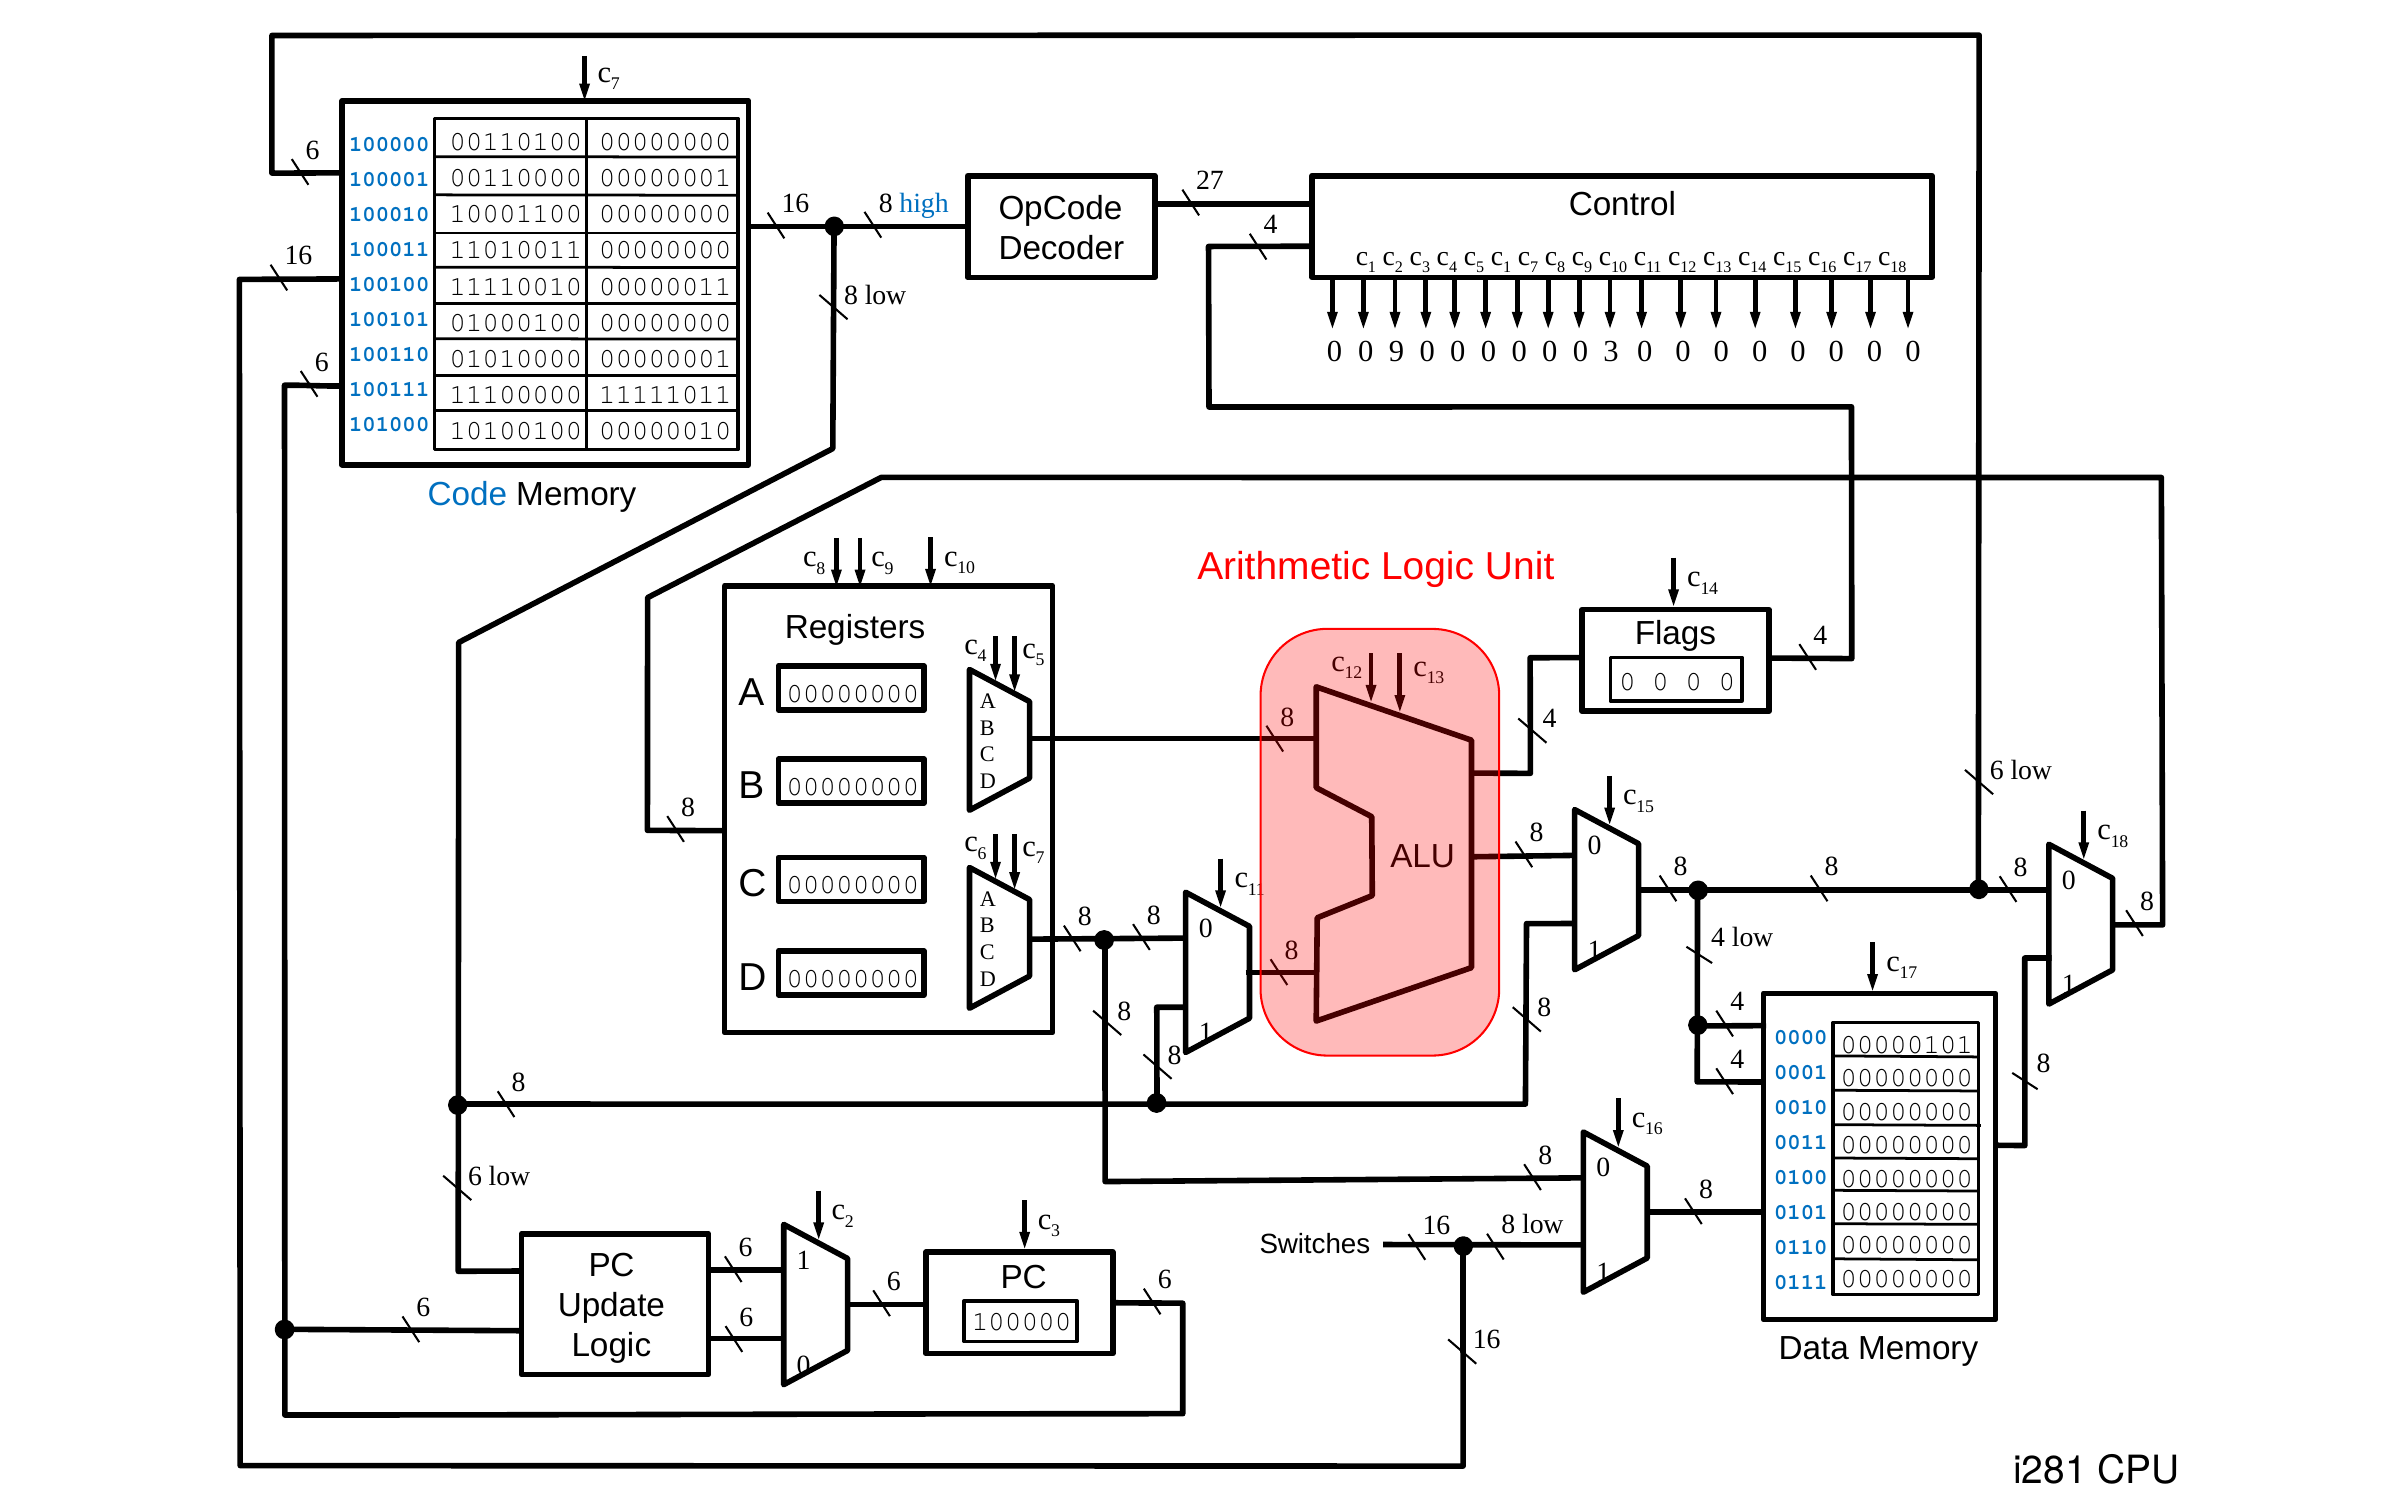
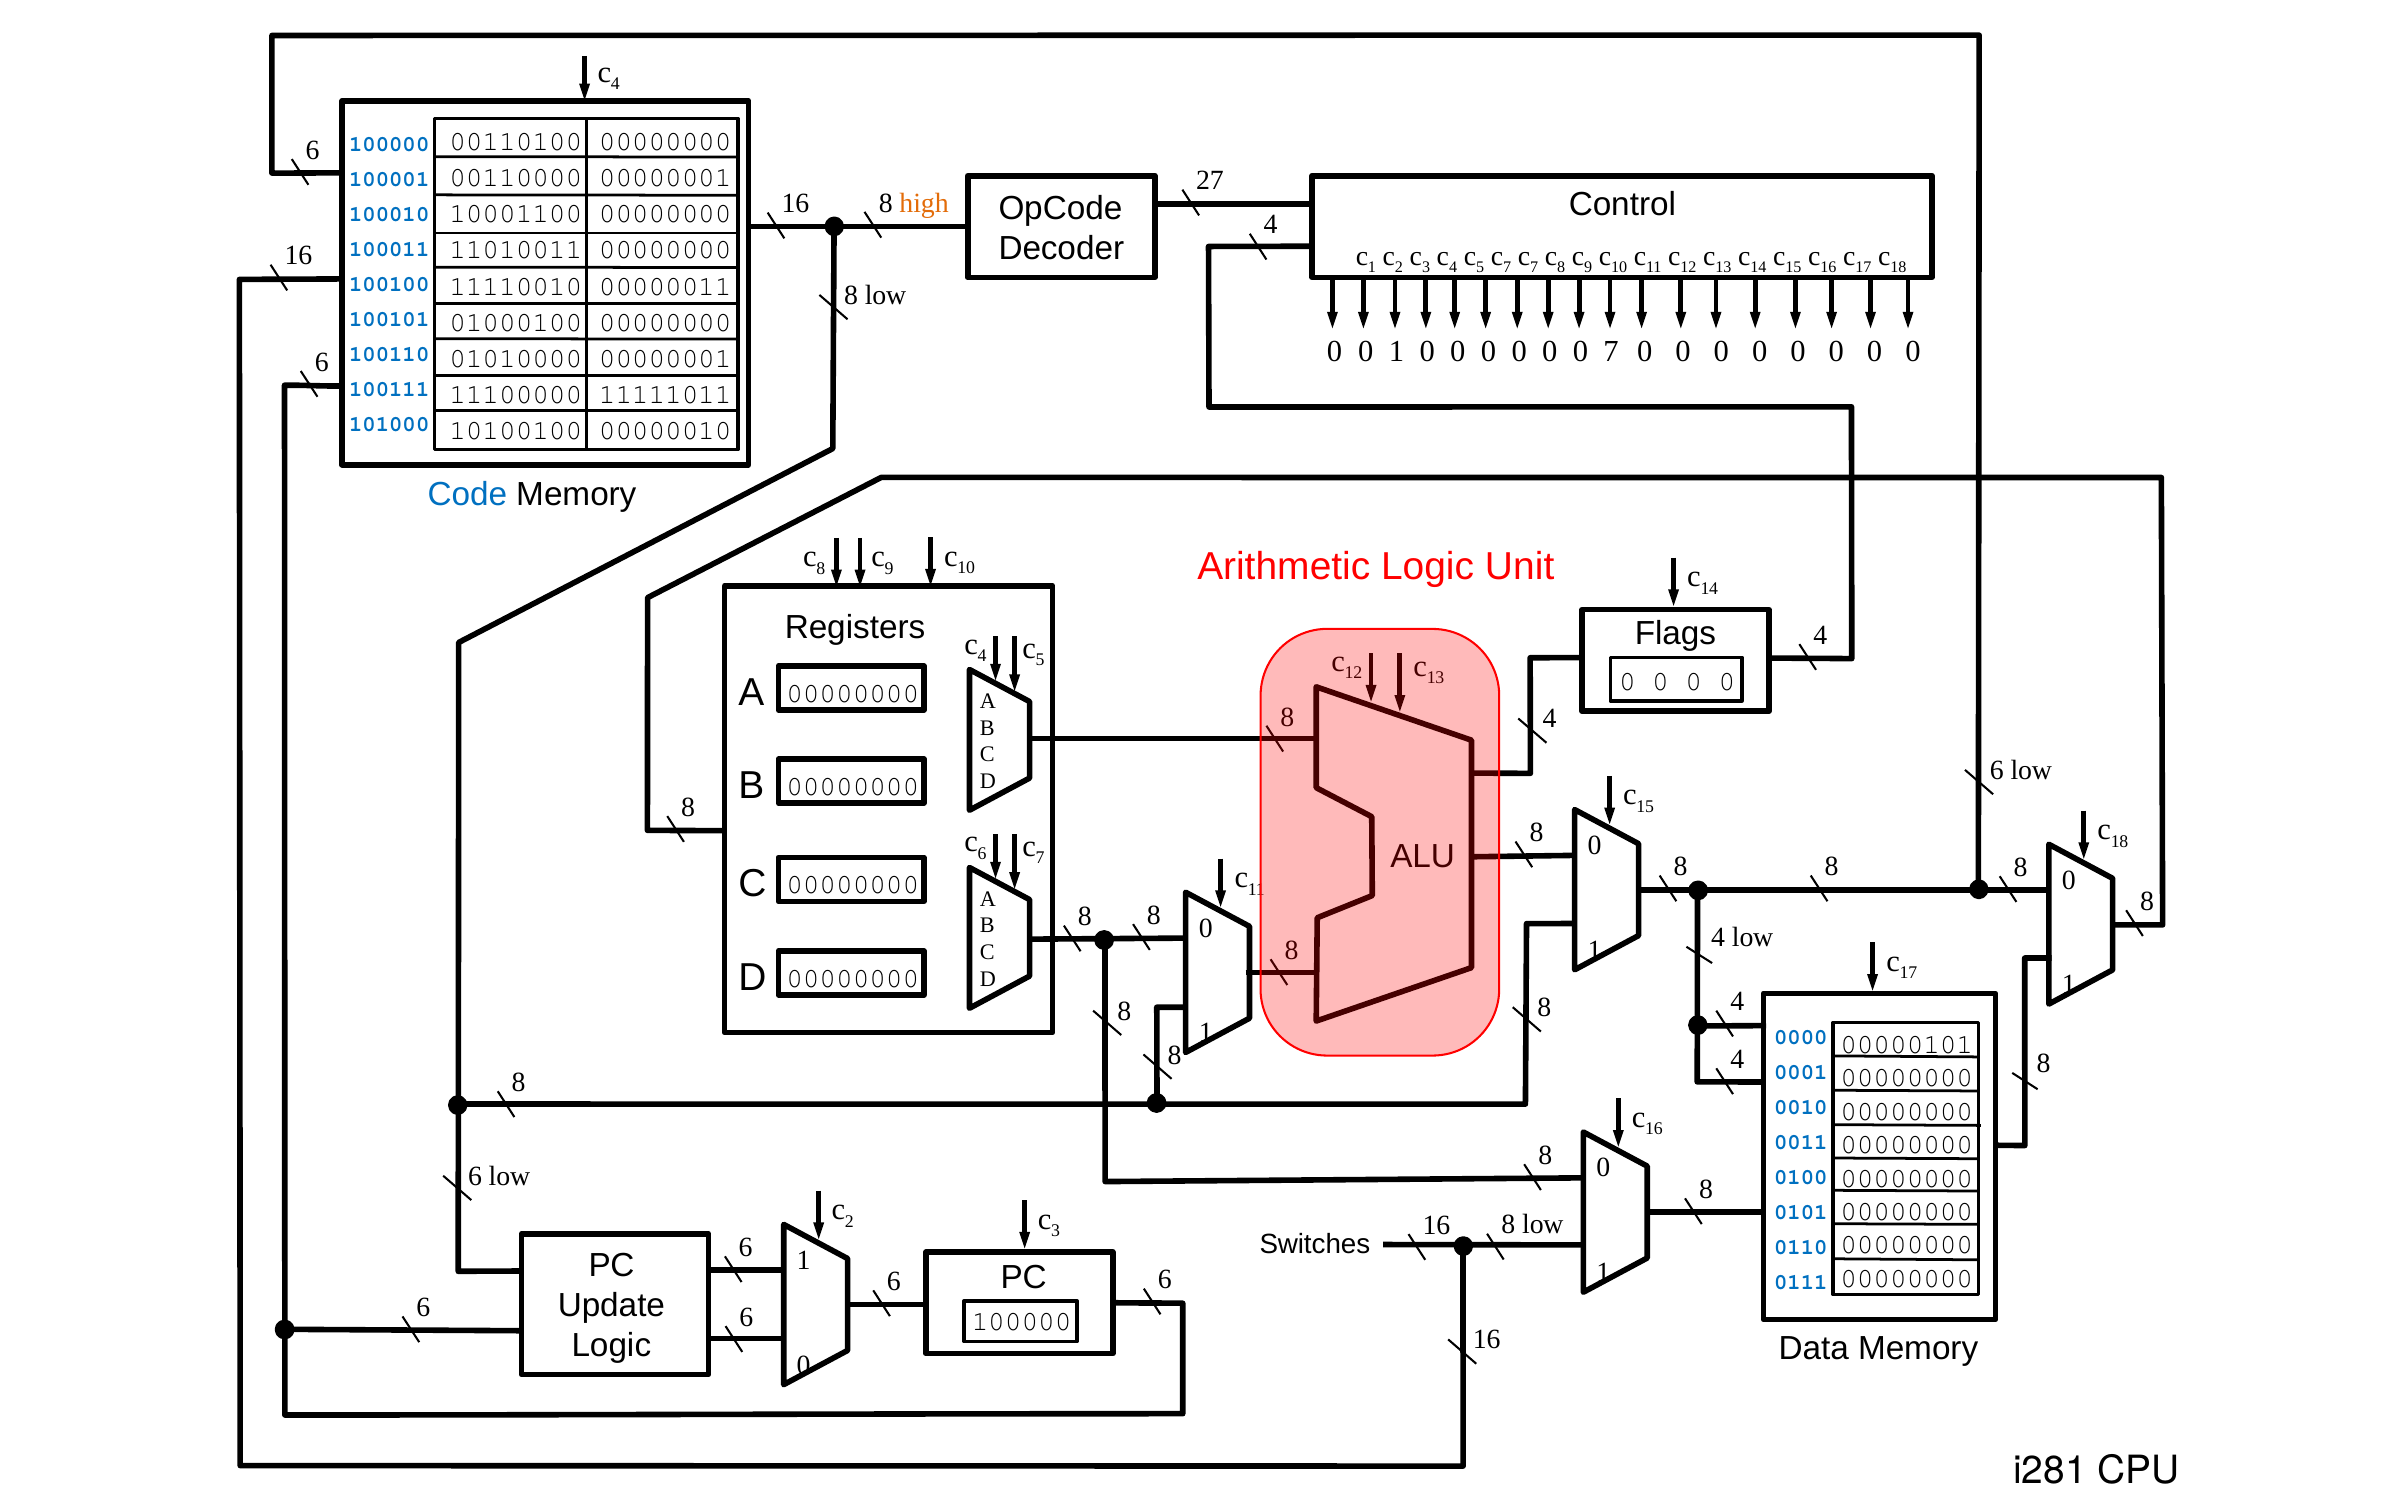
7: 7 -> 4 (615, 84)
high colour: blue -> orange (924, 203)
1: 1 -> 7 (1507, 267)
0 0 9: 9 -> 1 (1397, 351)
0 3: 3 -> 7 (1611, 351)
